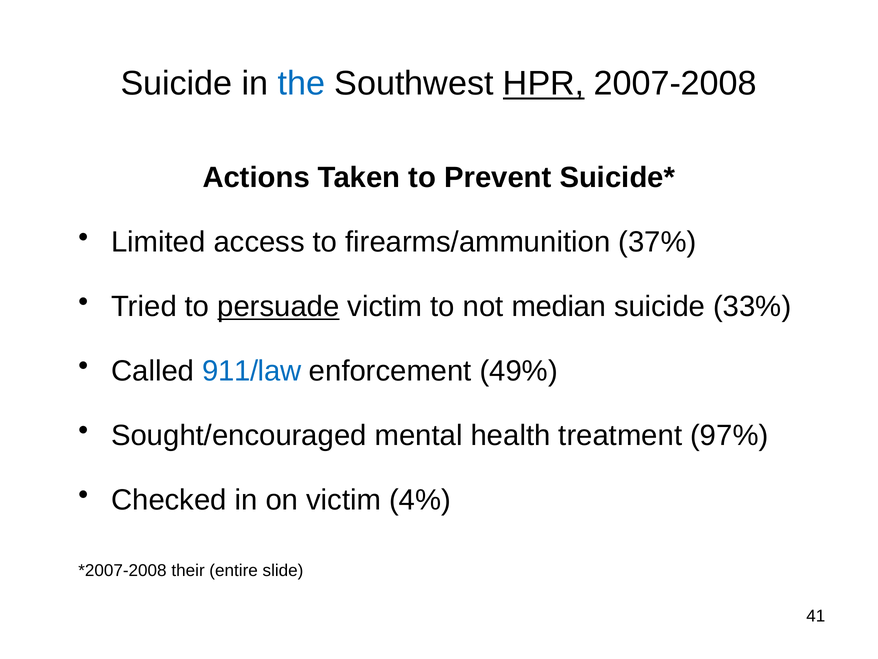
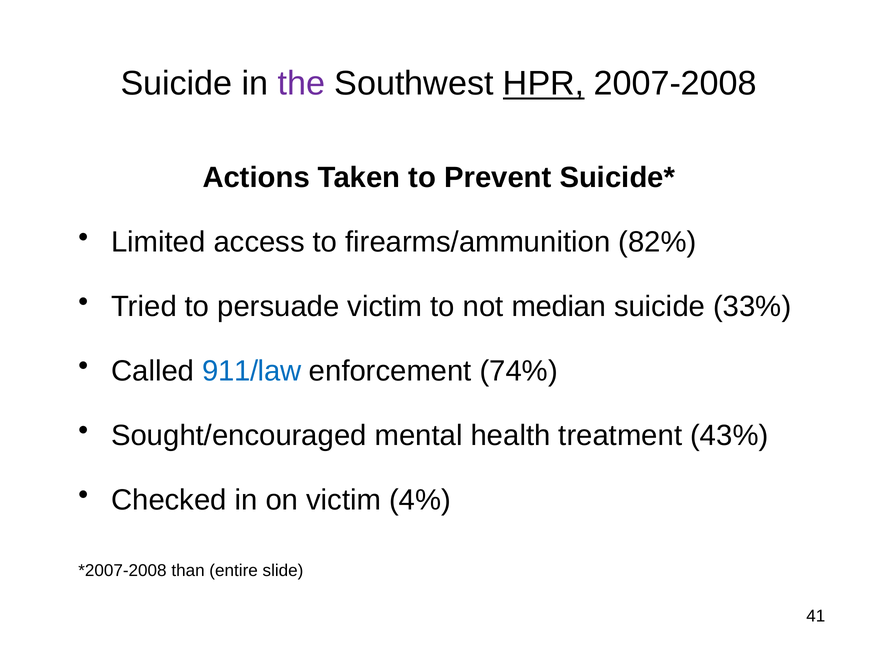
the colour: blue -> purple (301, 84)
37%: 37% -> 82% (657, 242)
persuade underline: present -> none (278, 306)
49%: 49% -> 74% (519, 371)
97%: 97% -> 43% (729, 435)
their: their -> than (188, 570)
